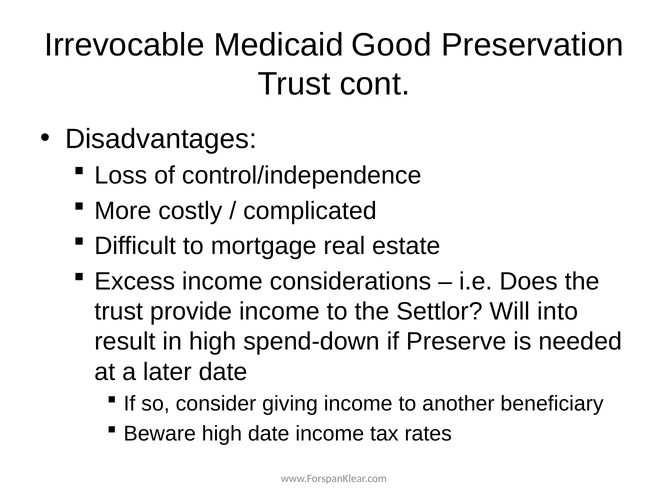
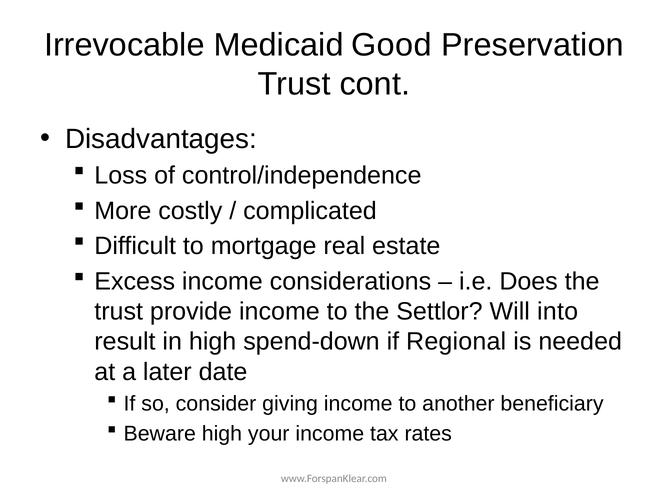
Preserve: Preserve -> Regional (456, 342)
high date: date -> your (269, 434)
